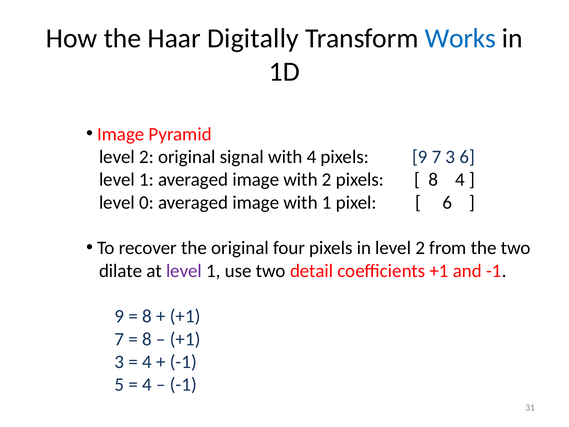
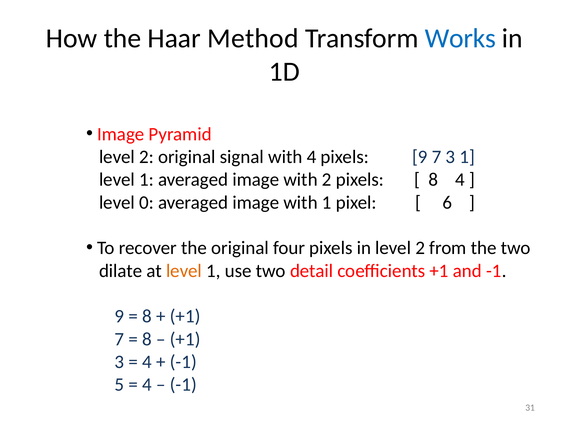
Digitally: Digitally -> Method (253, 38)
3 6: 6 -> 1 (467, 157)
level colour: purple -> orange (184, 271)
